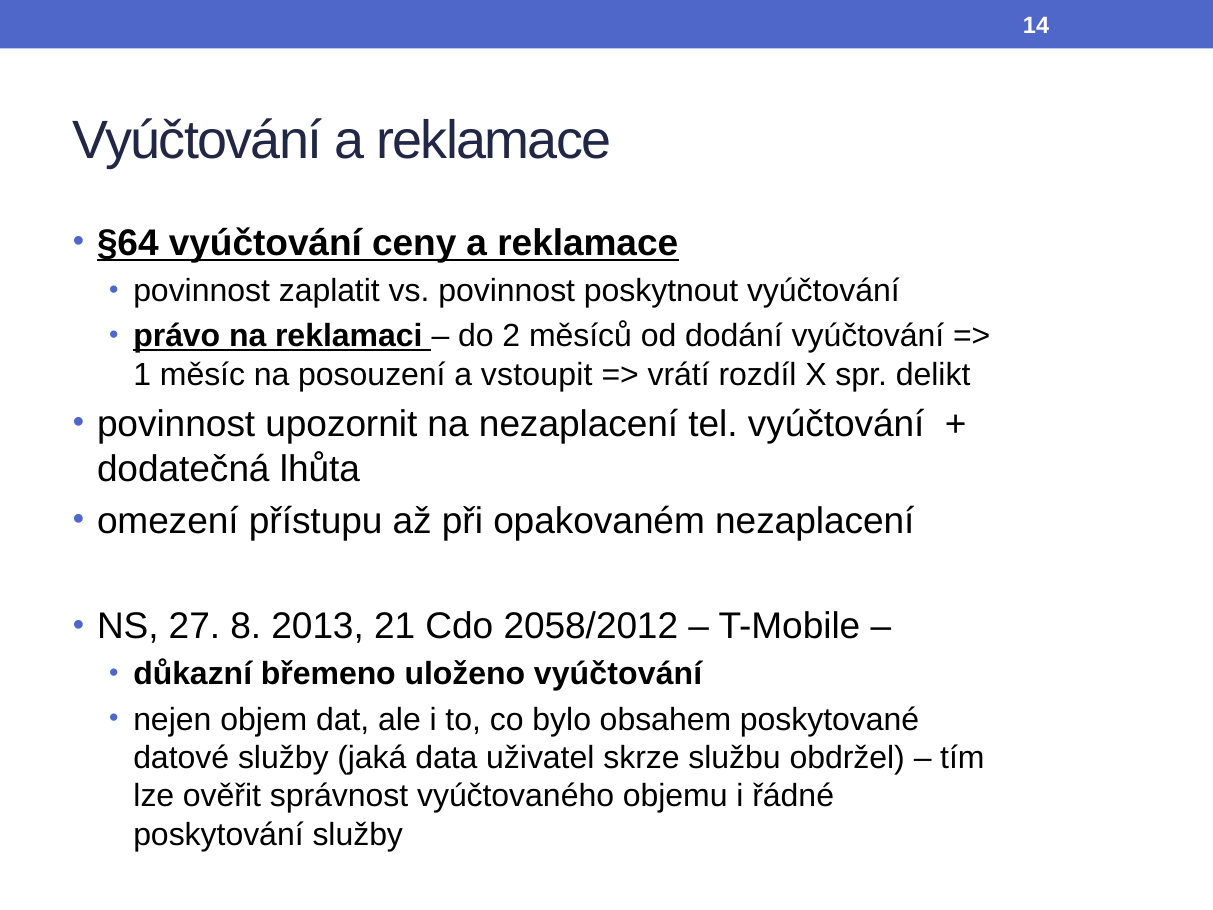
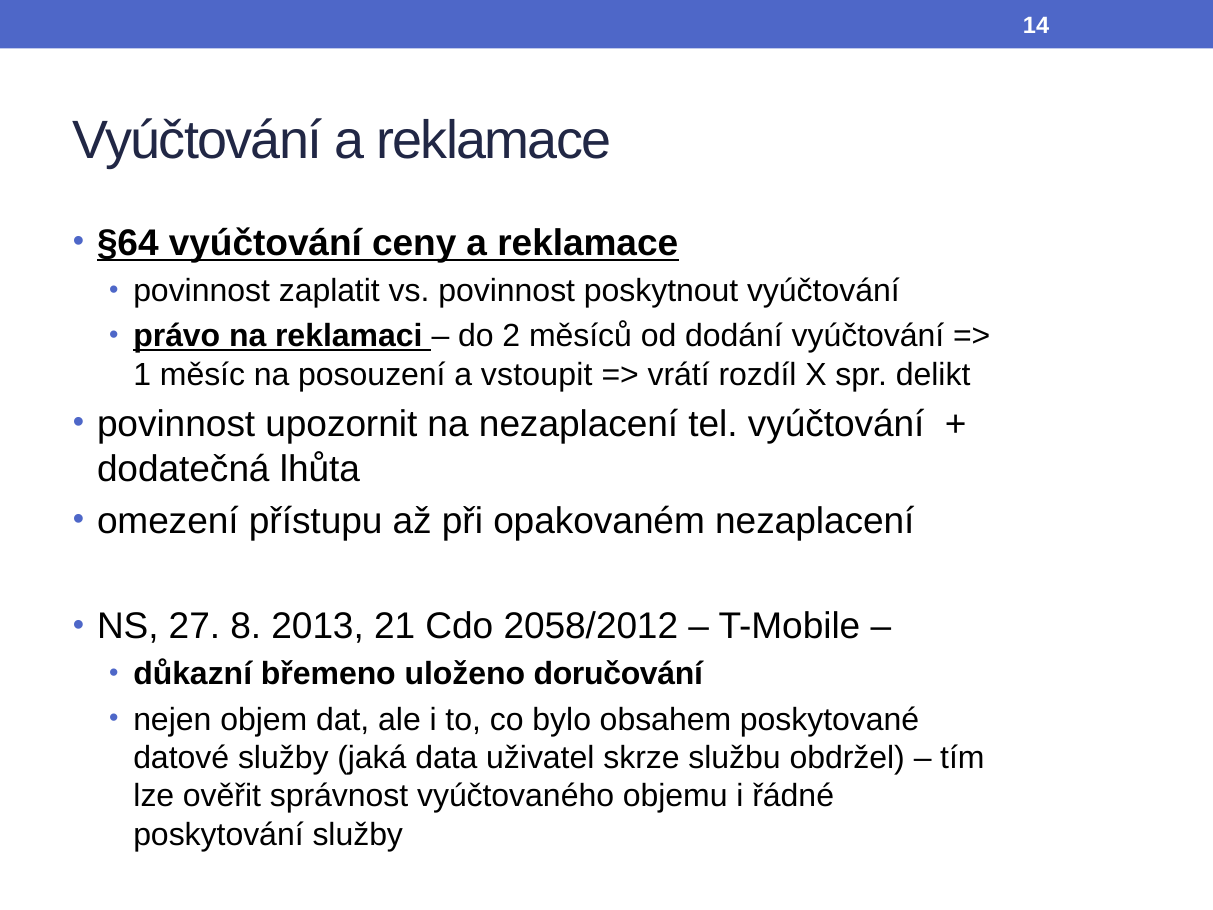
uloženo vyúčtování: vyúčtování -> doručování (618, 674)
